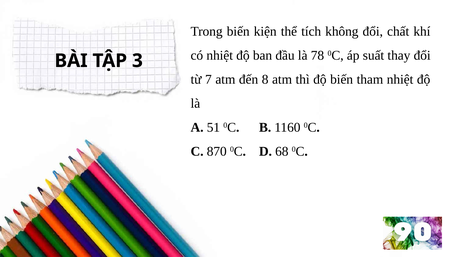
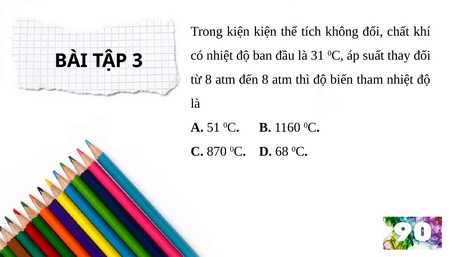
Trong biến: biến -> kiện (238, 31)
78: 78 -> 31 (317, 55)
từ 7: 7 -> 8 (208, 79)
